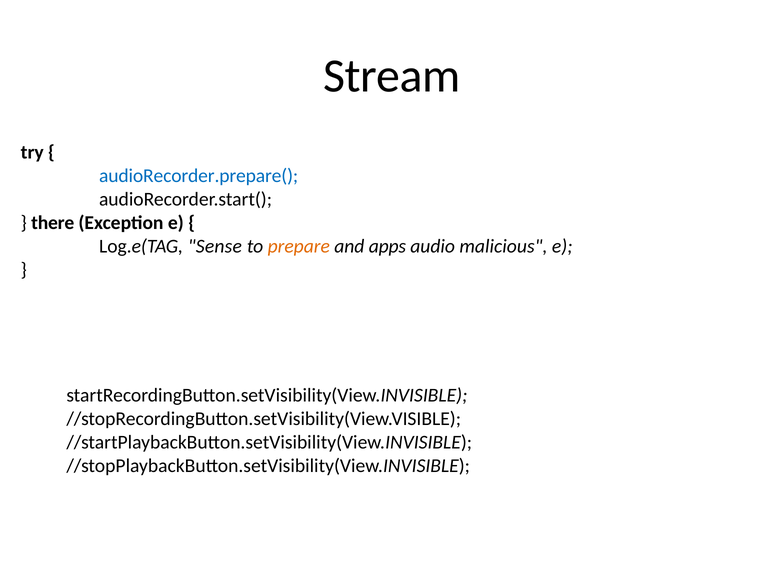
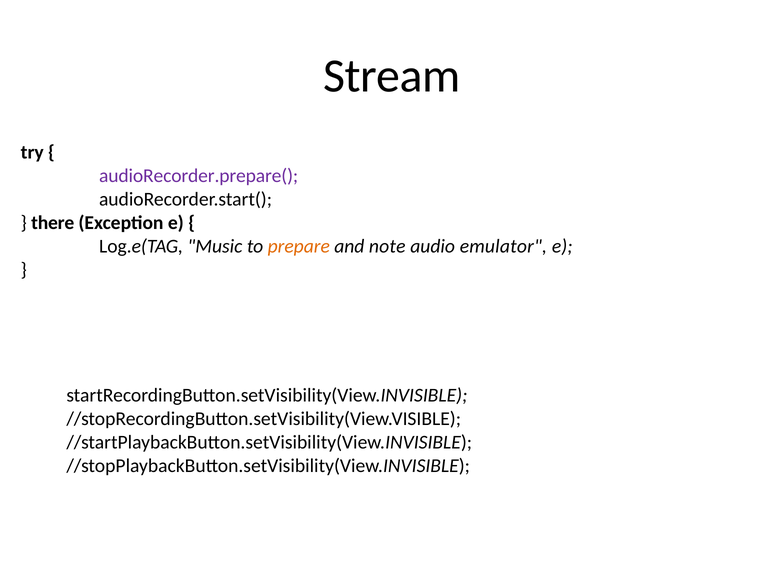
audioRecorder.prepare( colour: blue -> purple (199, 176)
Sense: Sense -> Music (215, 246)
apps: apps -> note (387, 246)
malicious: malicious -> emulator (503, 246)
